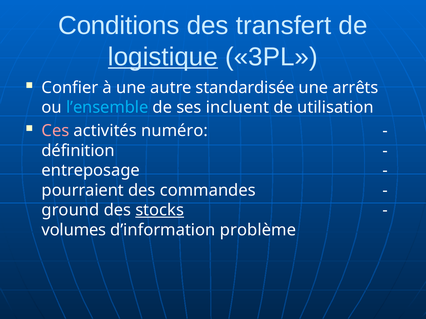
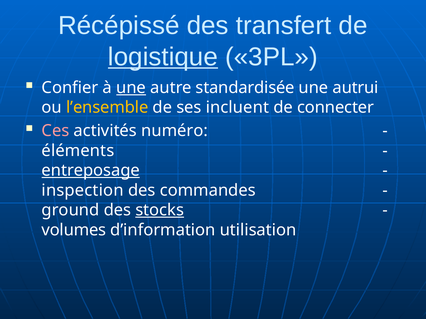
Conditions: Conditions -> Récépissé (119, 26)
une underline: none -> present (131, 88)
arrêts: arrêts -> autrui (356, 88)
l’ensemble colour: light blue -> yellow (107, 108)
utilisation: utilisation -> connecter (336, 108)
définition: définition -> éléments (78, 151)
entreposage underline: none -> present (91, 171)
pourraient: pourraient -> inspection (83, 191)
problème: problème -> utilisation (258, 230)
